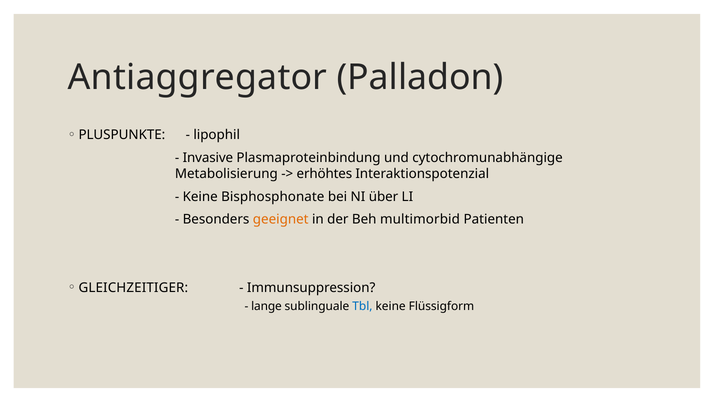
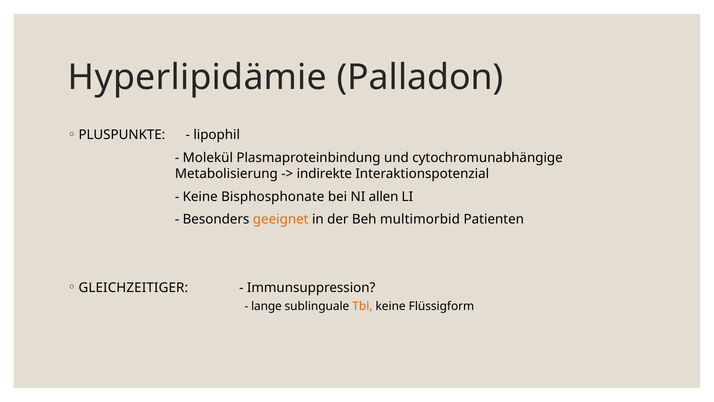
Antiaggregator: Antiaggregator -> Hyperlipidämie (197, 78)
Invasive: Invasive -> Molekül (208, 158)
erhöhtes: erhöhtes -> indirekte (324, 174)
über: über -> allen (384, 196)
Tbl colour: blue -> orange (362, 306)
